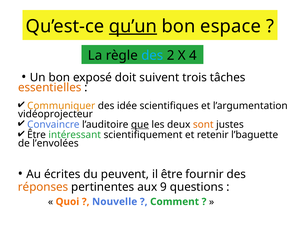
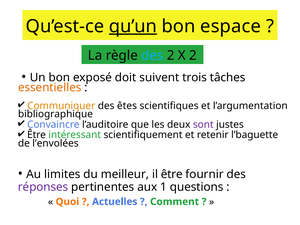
X 4: 4 -> 2 (193, 55)
idée: idée -> êtes (127, 106)
vidéoprojecteur: vidéoprojecteur -> bibliographique (55, 114)
que underline: present -> none (140, 125)
sont colour: orange -> purple (203, 125)
écrites: écrites -> limites (62, 174)
peuvent: peuvent -> meilleur (125, 174)
réponses colour: orange -> purple (43, 187)
9: 9 -> 1 (164, 187)
Nouvelle: Nouvelle -> Actuelles (115, 202)
